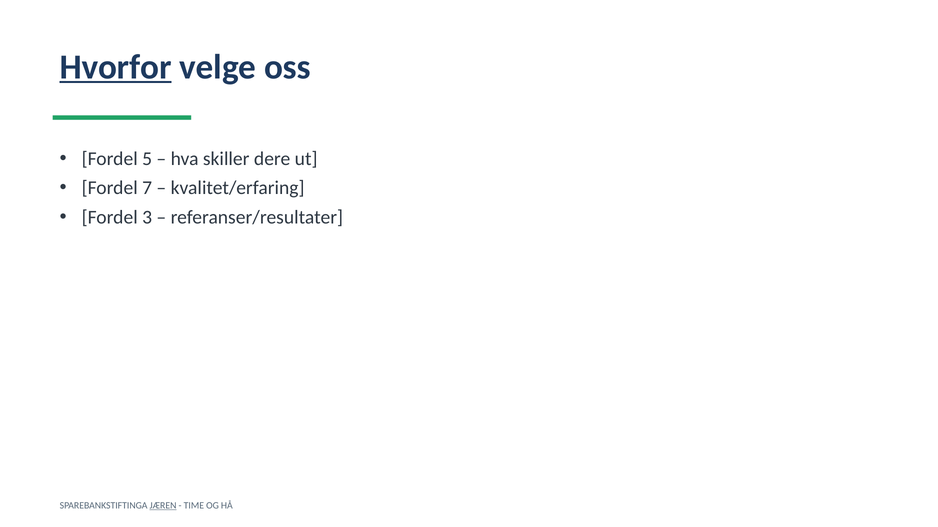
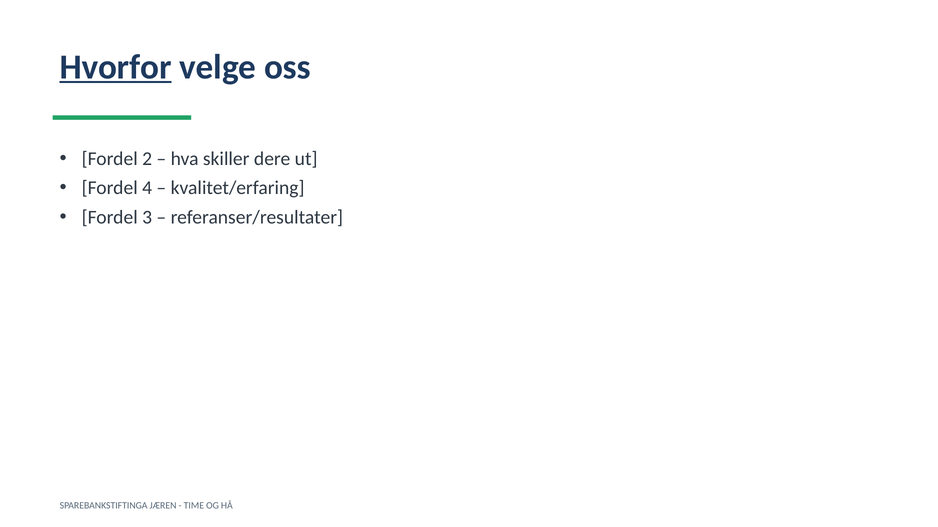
5: 5 -> 2 (147, 159)
7: 7 -> 4 (147, 188)
JÆREN underline: present -> none (163, 506)
